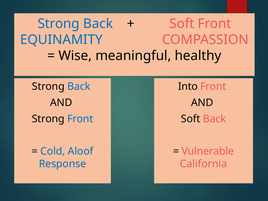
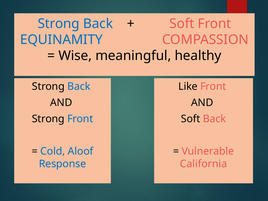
Into: Into -> Like (188, 86)
